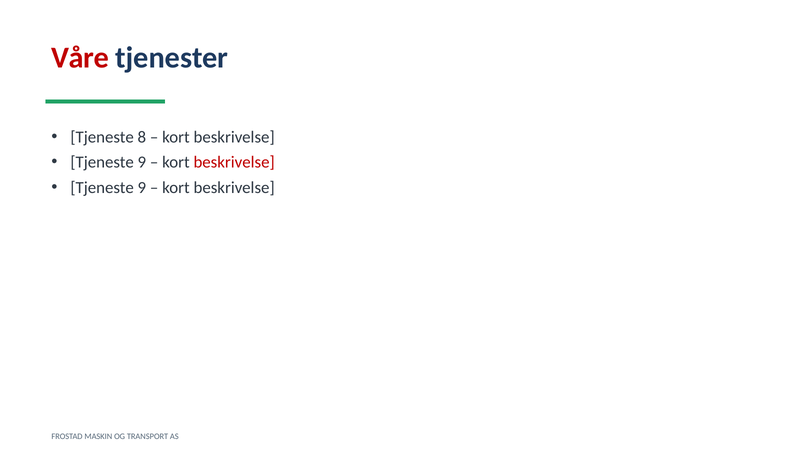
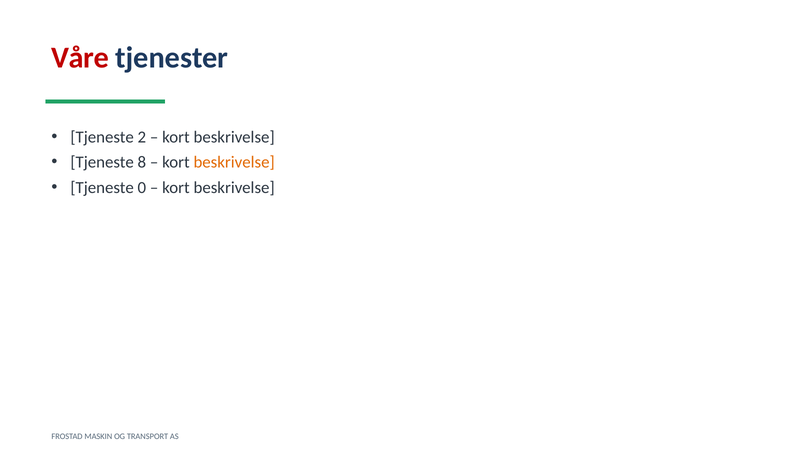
8: 8 -> 2 (142, 137)
9: 9 -> 8 (142, 162)
beskrivelse colour: red -> orange (234, 162)
9: 9 -> 0 (142, 188)
